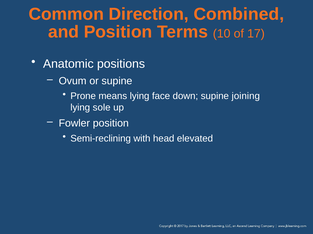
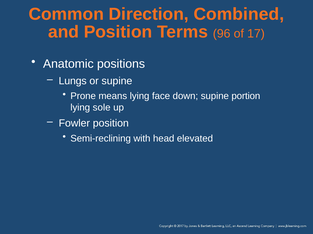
10: 10 -> 96 (222, 34)
Ovum: Ovum -> Lungs (73, 81)
joining: joining -> portion (246, 96)
